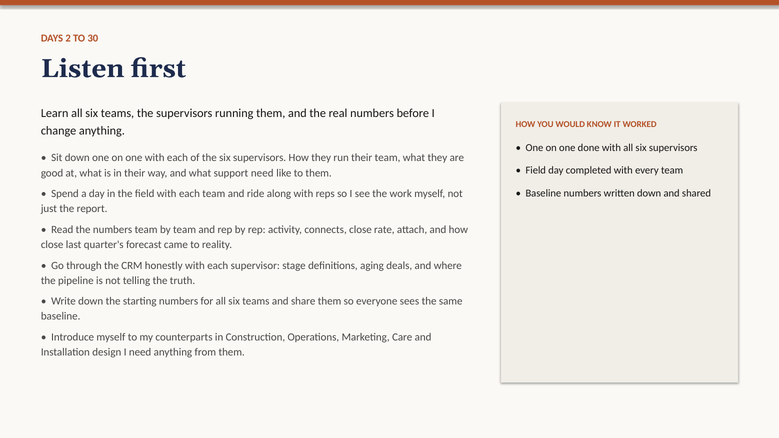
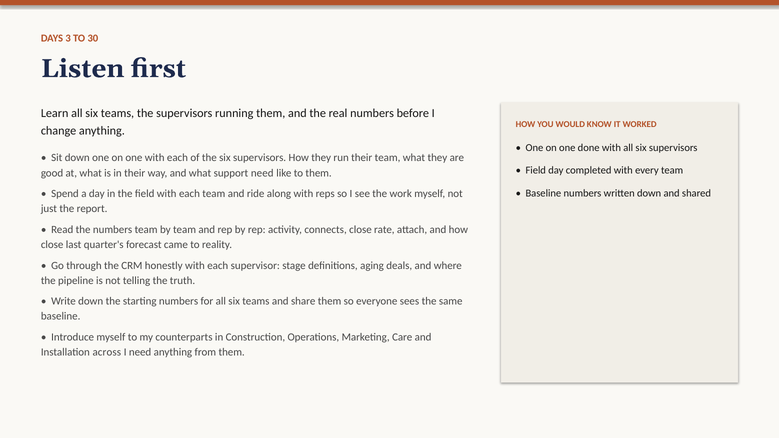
2: 2 -> 3 (68, 38)
design: design -> across (107, 352)
